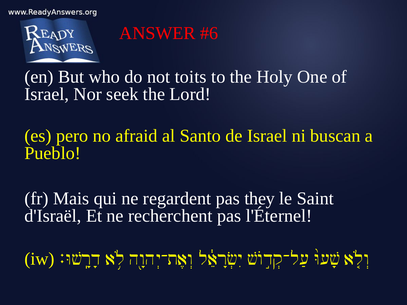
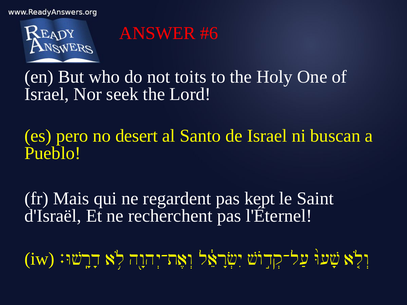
afraid: afraid -> desert (137, 136)
they: they -> kept (260, 199)
